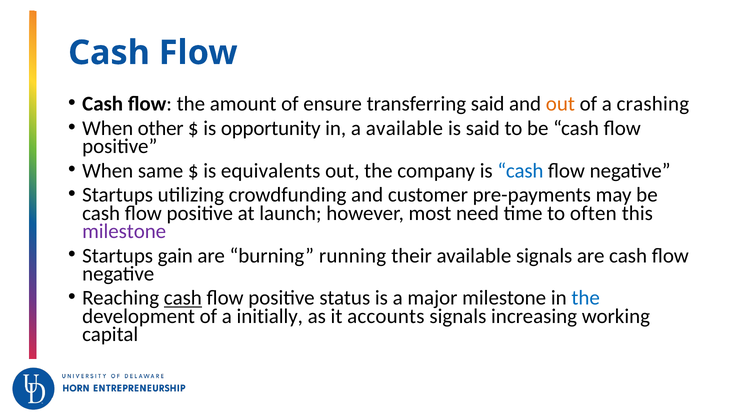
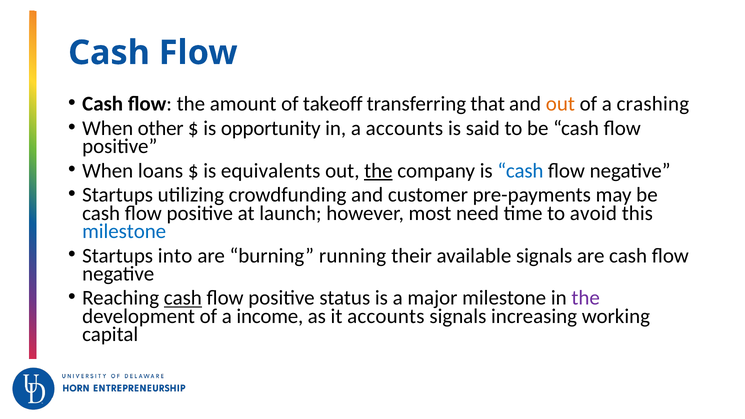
ensure: ensure -> takeoff (333, 104)
transferring said: said -> that (488, 104)
a available: available -> accounts (404, 128)
same: same -> loans (161, 171)
the underline: none -> present (378, 171)
often: often -> avoid (593, 213)
milestone colour: purple -> blue (124, 231)
gain: gain -> into (175, 256)
the colour: blue -> purple (586, 298)
initially: initially -> income (270, 316)
